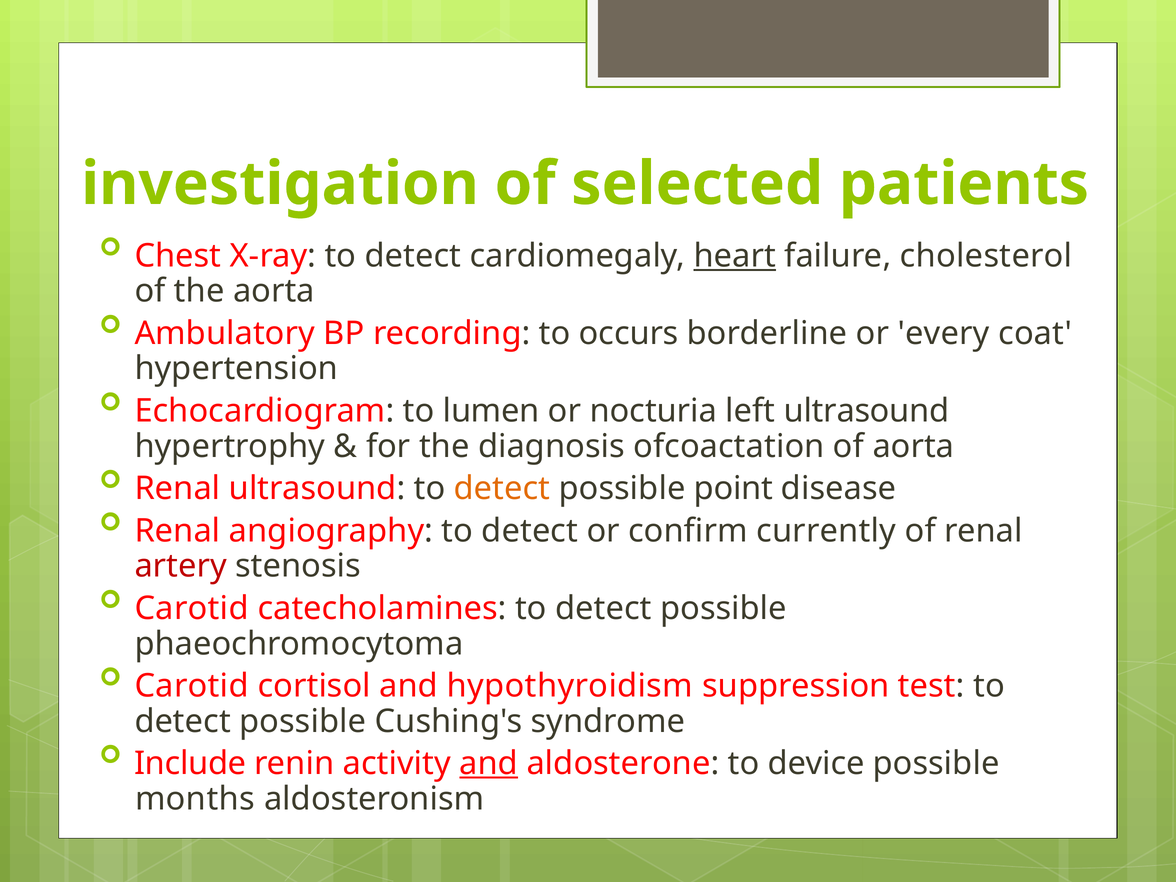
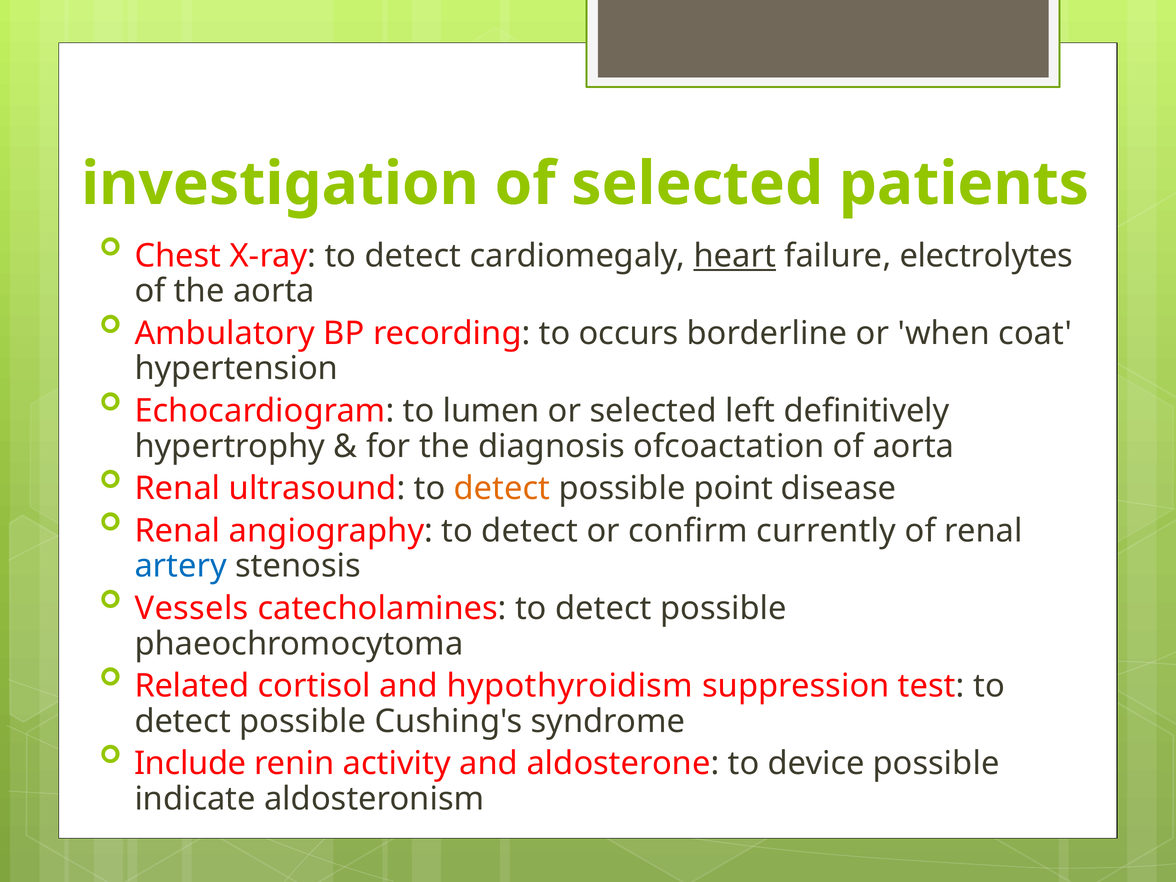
cholesterol: cholesterol -> electrolytes (986, 256)
every: every -> when (944, 333)
or nocturia: nocturia -> selected (653, 411)
left ultrasound: ultrasound -> definitively (867, 411)
artery colour: red -> blue (181, 566)
Carotid: Carotid -> Vessels (192, 608)
Carotid: Carotid -> Related (192, 686)
and underline: present -> none (489, 764)
months: months -> indicate (195, 799)
